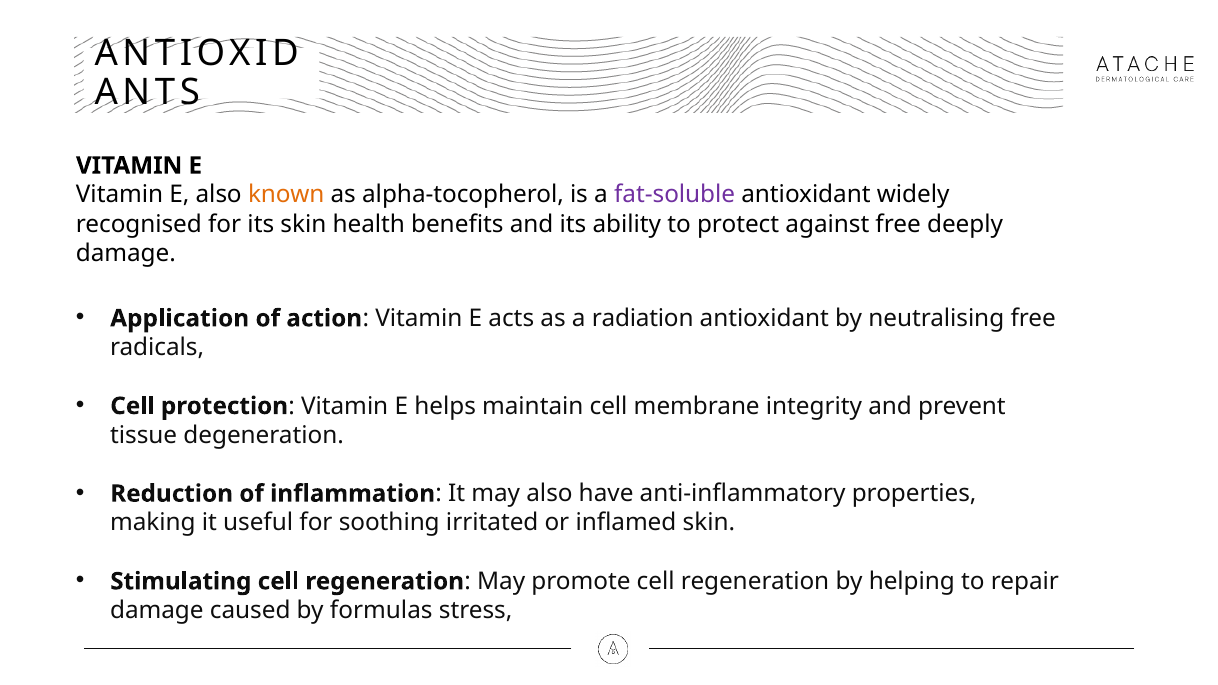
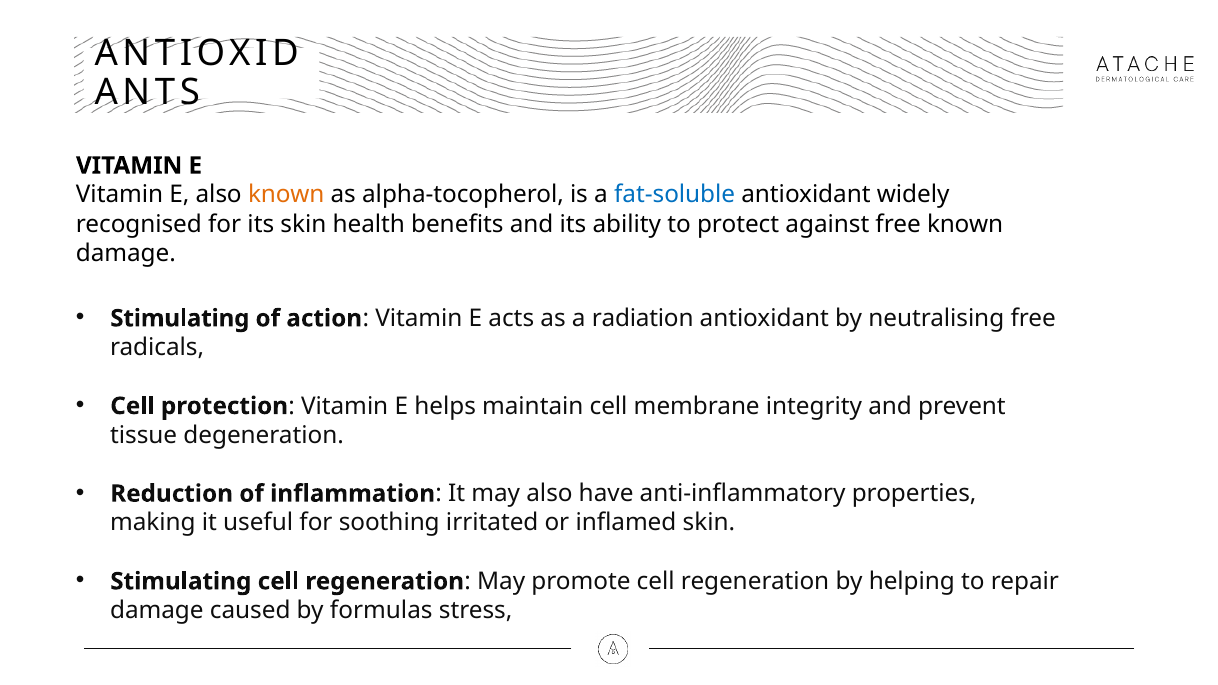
fat-soluble colour: purple -> blue (675, 195)
free deeply: deeply -> known (965, 224)
Application: Application -> Stimulating (180, 318)
